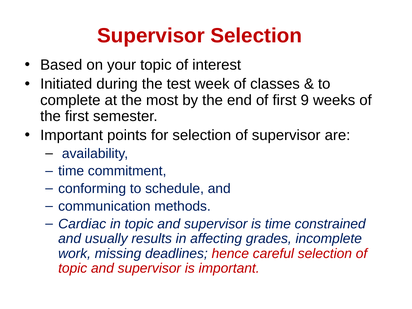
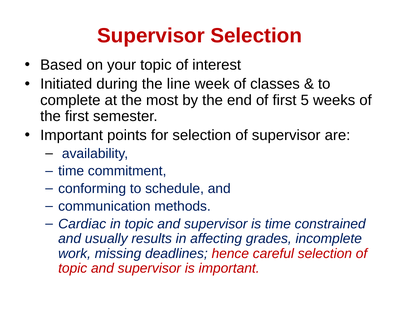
test: test -> line (179, 84)
9: 9 -> 5 (305, 100)
